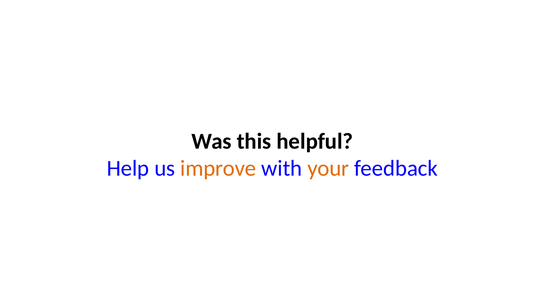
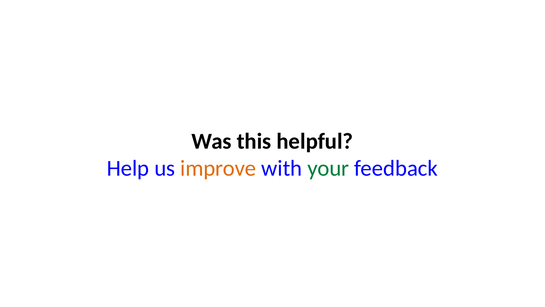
your colour: orange -> green (328, 168)
